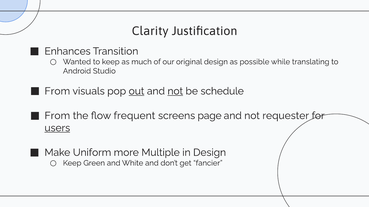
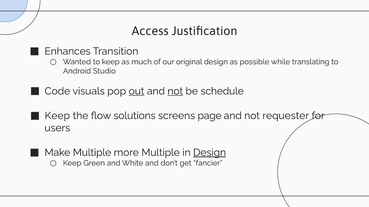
Clarity: Clarity -> Access (150, 31)
From: From -> Code (57, 91)
From: From -> Keep (57, 116)
frequent: frequent -> solutions (135, 116)
users underline: present -> none (57, 128)
Make Uniform: Uniform -> Multiple (92, 153)
Design underline: none -> present (210, 153)
